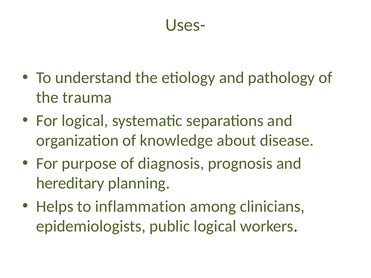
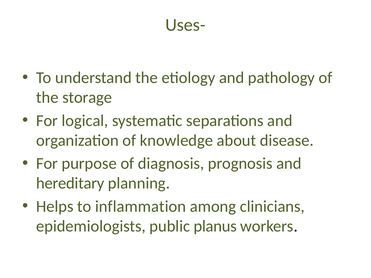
trauma: trauma -> storage (87, 98)
public logical: logical -> planus (215, 226)
